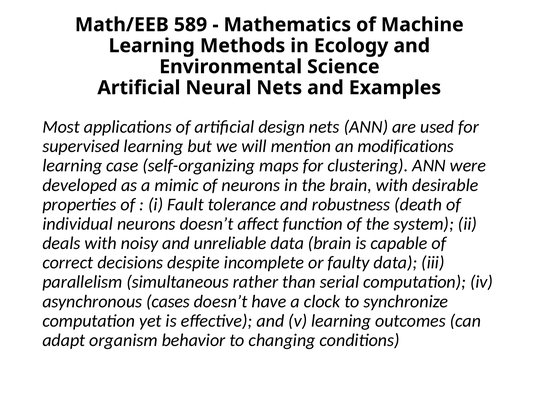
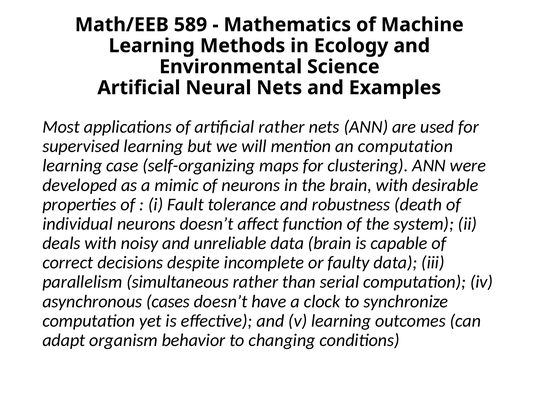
artificial design: design -> rather (282, 127)
an modifications: modifications -> computation (405, 146)
